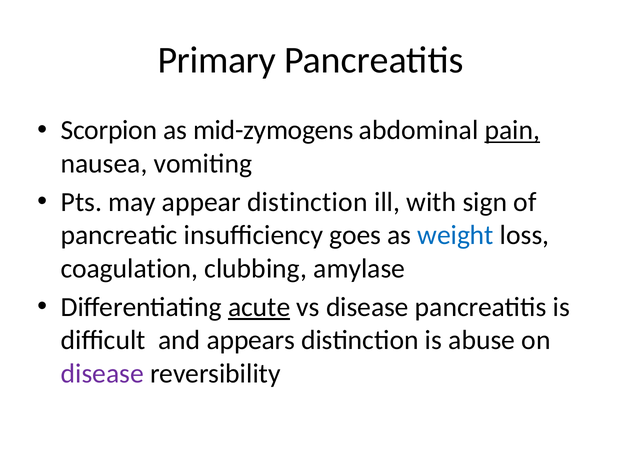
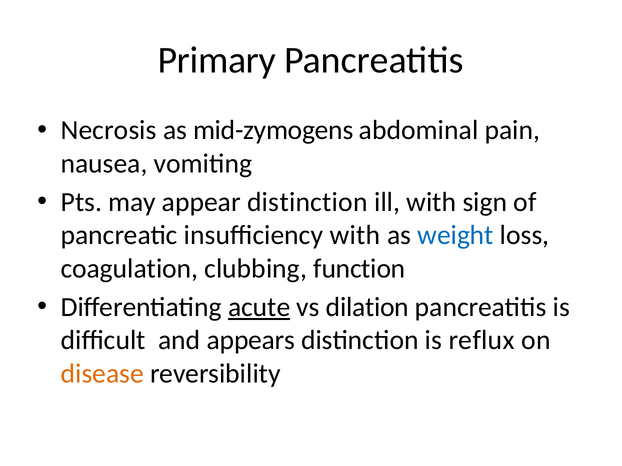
Scorpion: Scorpion -> Necrosis (109, 130)
pain underline: present -> none (512, 130)
insufficiency goes: goes -> with (355, 236)
amylase: amylase -> function (359, 269)
vs disease: disease -> dilation (367, 307)
abuse: abuse -> reflux (482, 341)
disease colour: purple -> orange (102, 374)
